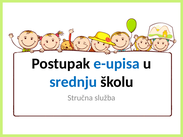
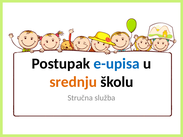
srednju colour: blue -> orange (73, 82)
